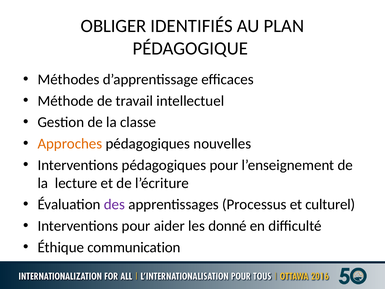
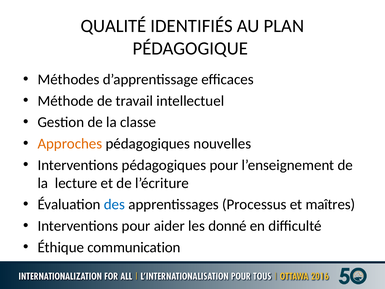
OBLIGER: OBLIGER -> QUALITÉ (114, 26)
des colour: purple -> blue (114, 204)
culturel: culturel -> maîtres (330, 204)
